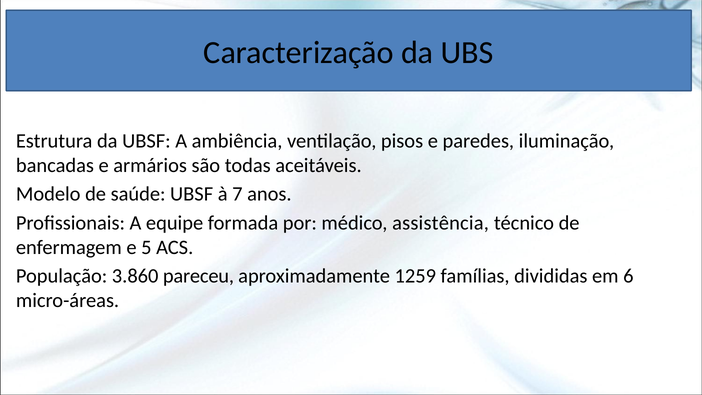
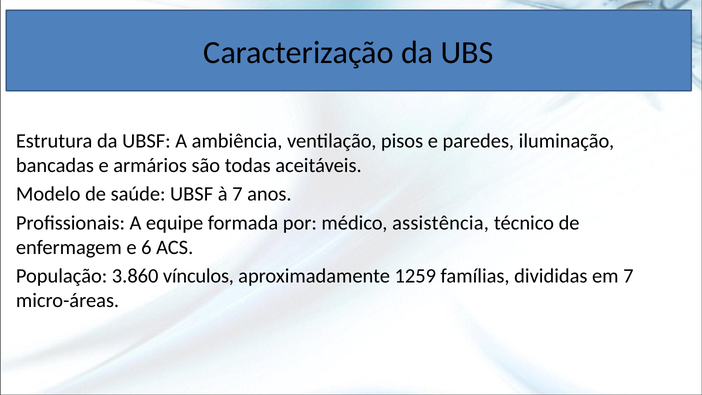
5: 5 -> 6 (146, 247)
pareceu: pareceu -> vínculos (198, 276)
em 6: 6 -> 7 (628, 276)
